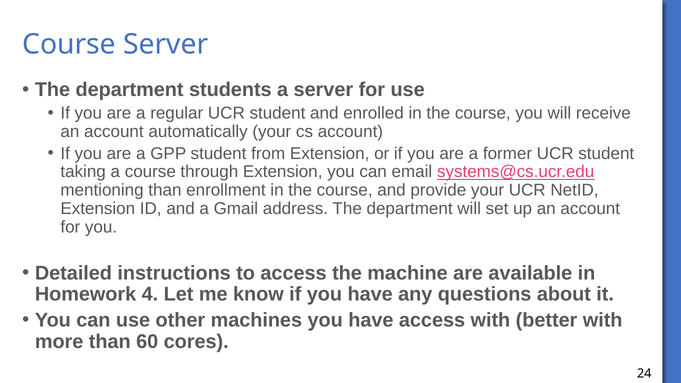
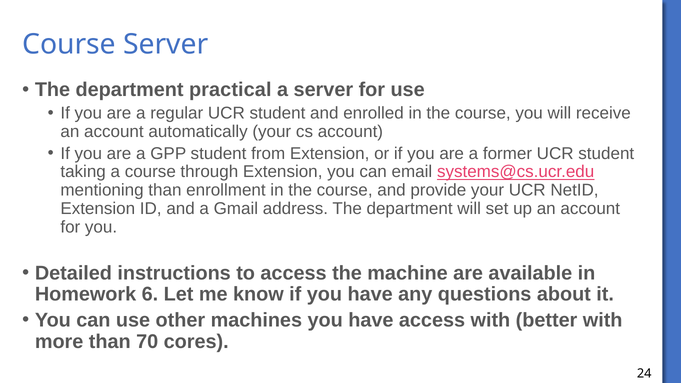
students: students -> practical (230, 90)
4: 4 -> 6 (150, 294)
60: 60 -> 70 (147, 342)
